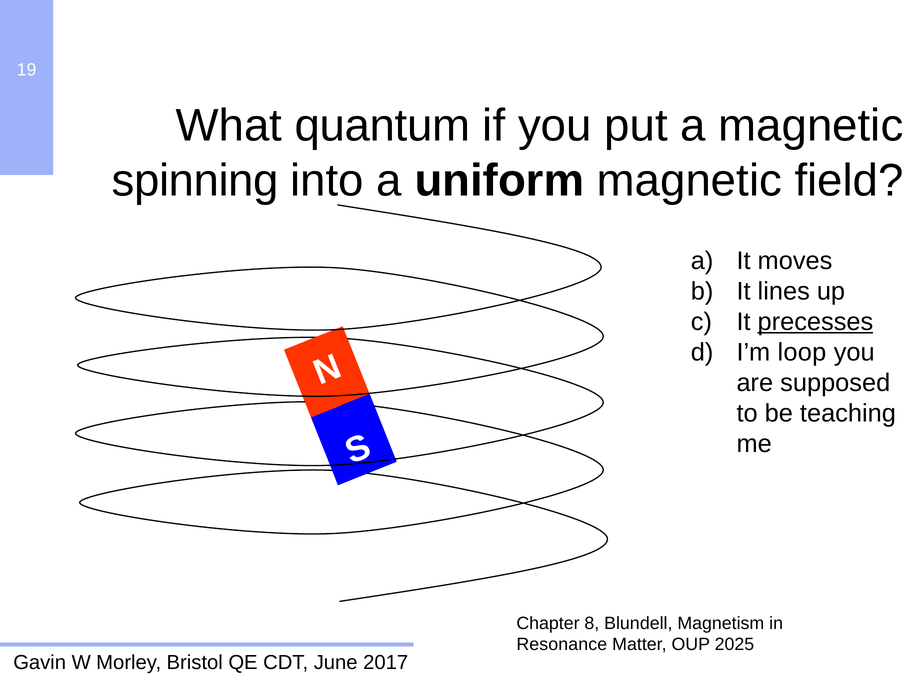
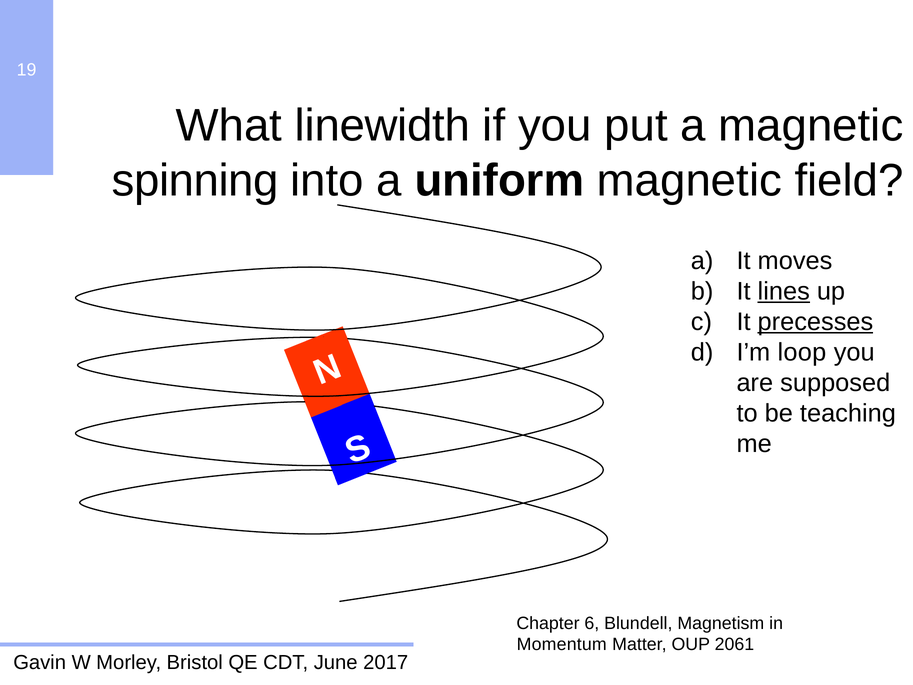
quantum: quantum -> linewidth (383, 126)
lines underline: none -> present (784, 291)
8: 8 -> 6 (592, 623)
Resonance: Resonance -> Momentum (562, 644)
2025: 2025 -> 2061 (734, 644)
